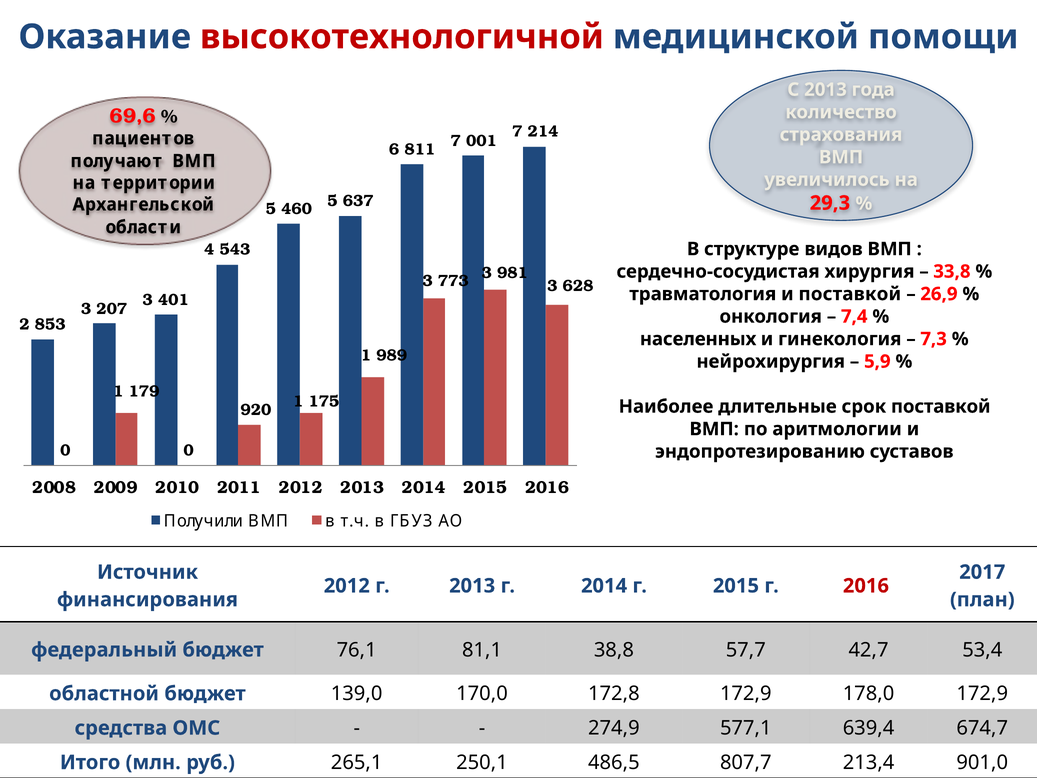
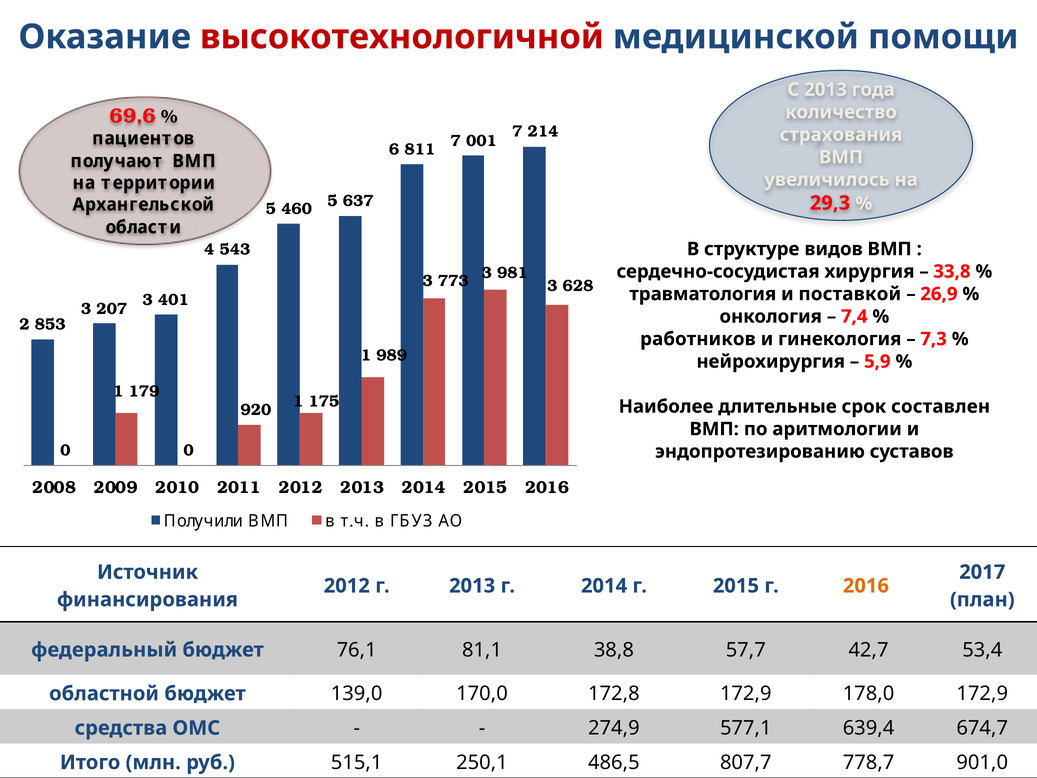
населенных: населенных -> работников (698, 339)
срок поставкой: поставкой -> составлен (941, 406)
2016 colour: red -> orange (866, 586)
265,1: 265,1 -> 515,1 (357, 762)
213,4: 213,4 -> 778,7 (869, 762)
